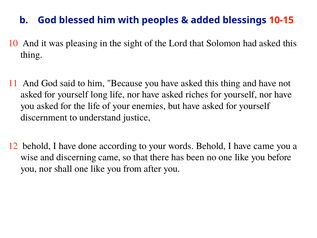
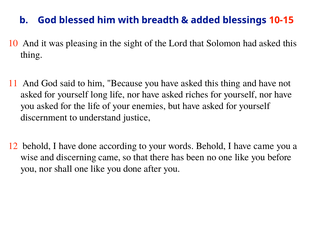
peoples: peoples -> breadth (160, 20)
you from: from -> done (133, 169)
